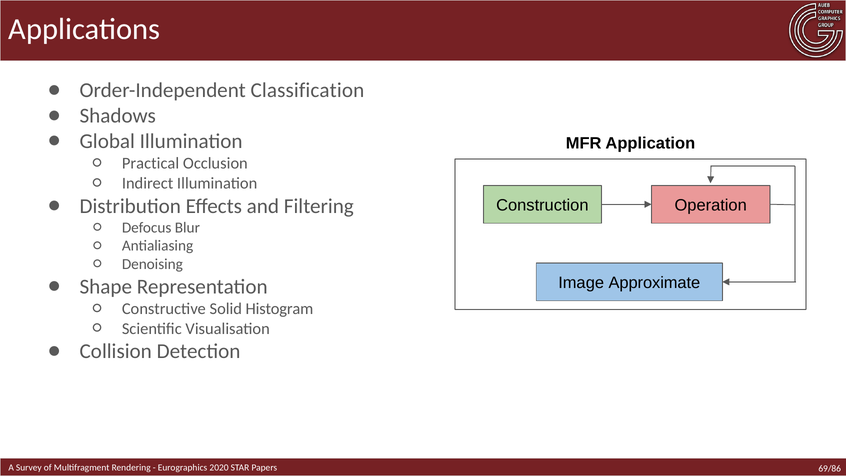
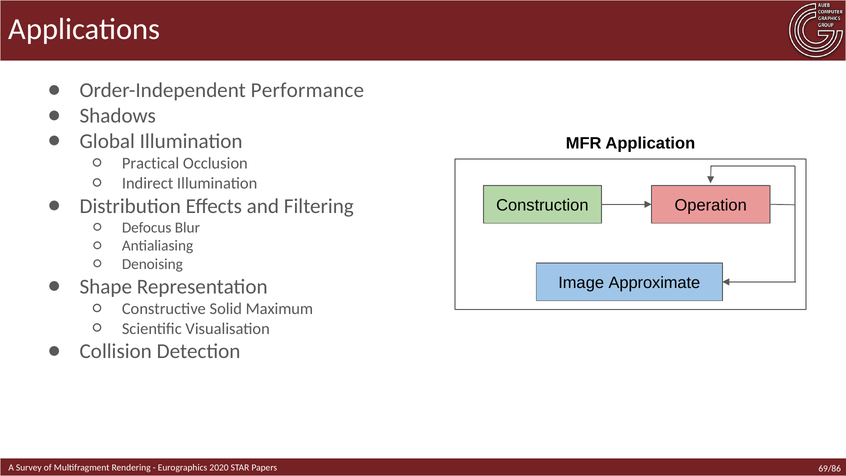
Classification: Classification -> Performance (307, 90)
Histogram: Histogram -> Maximum (279, 309)
